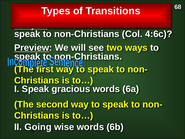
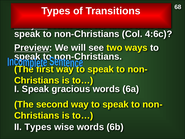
II Going: Going -> Types (38, 127)
